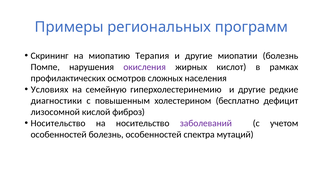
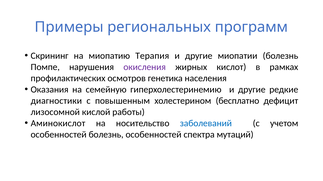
сложных: сложных -> генетика (165, 79)
Условиях: Условиях -> Оказания (50, 90)
фиброз: фиброз -> работы (129, 112)
Носительство: Носительство -> Аминокислот (58, 124)
заболеваний colour: purple -> blue (206, 124)
